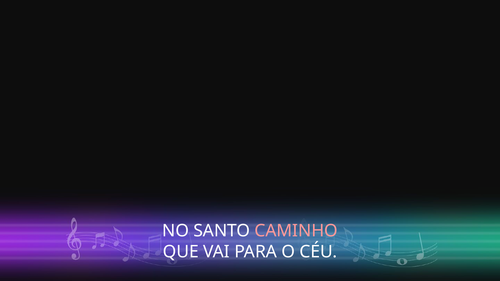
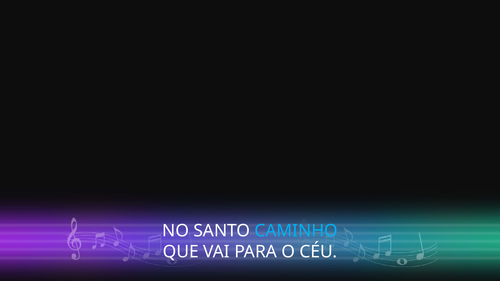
CAMINHO colour: pink -> light blue (296, 231)
